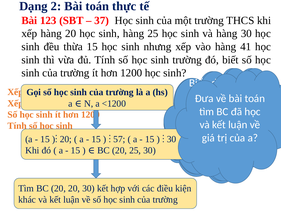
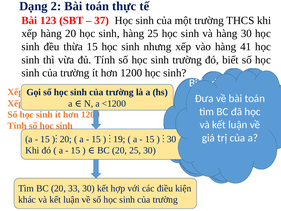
57: 57 -> 19 (118, 139)
20 20: 20 -> 33 (74, 188)
